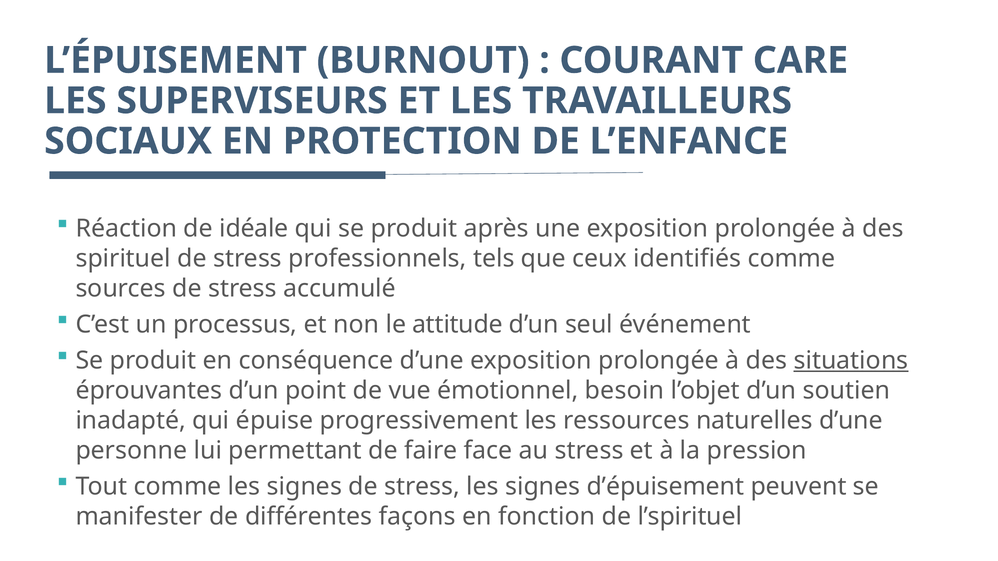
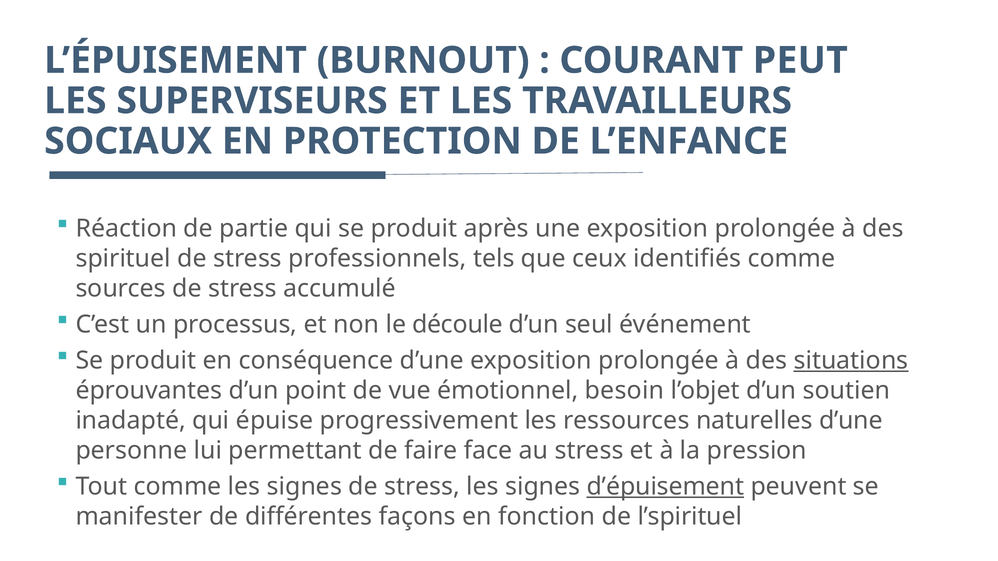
CARE: CARE -> PEUT (800, 60)
idéale: idéale -> partie (254, 229)
attitude: attitude -> découle (458, 325)
d’épuisement underline: none -> present (665, 487)
